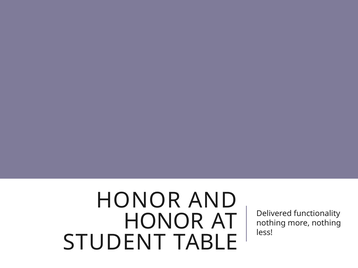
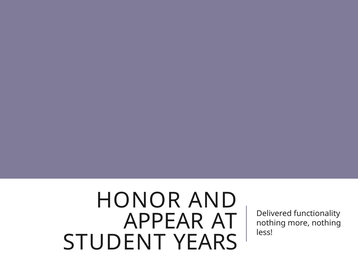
HONOR: HONOR -> APPEAR (164, 222)
TABLE: TABLE -> YEARS (206, 243)
